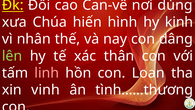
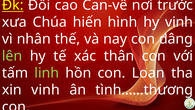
dùng: dùng -> trước (175, 5)
hy kinh: kinh -> vinh (179, 22)
linh colour: pink -> light green (47, 73)
